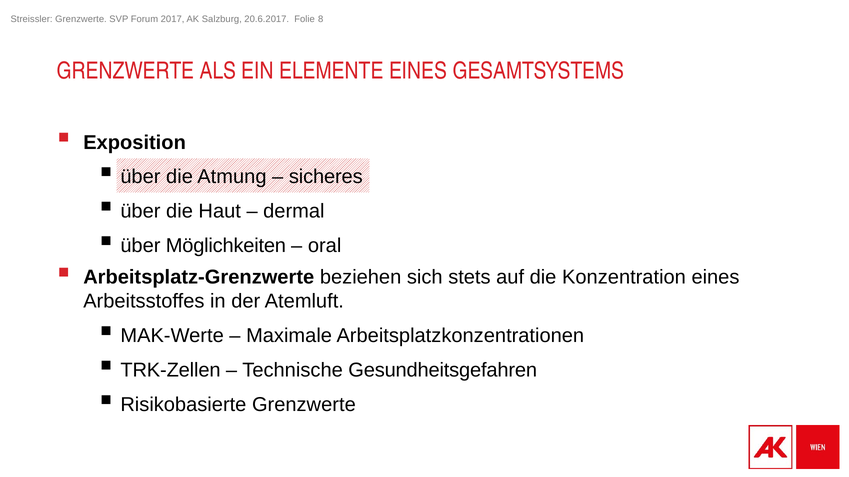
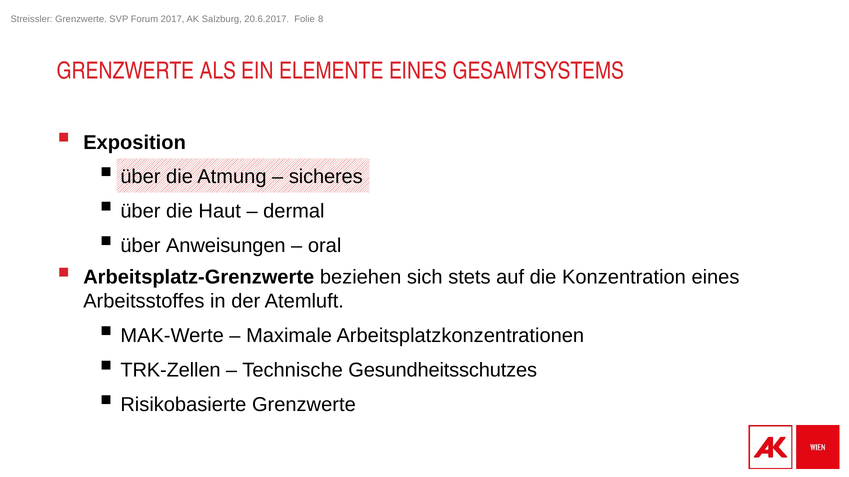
Möglichkeiten: Möglichkeiten -> Anweisungen (226, 246)
Gesundheitsgefahren: Gesundheitsgefahren -> Gesundheitsschutzes (443, 371)
